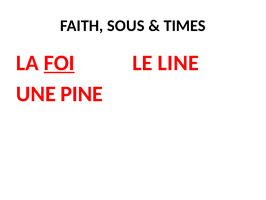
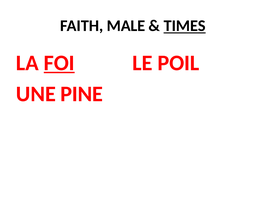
SOUS: SOUS -> MALE (126, 26)
TIMES underline: none -> present (185, 26)
LINE: LINE -> POIL (178, 63)
